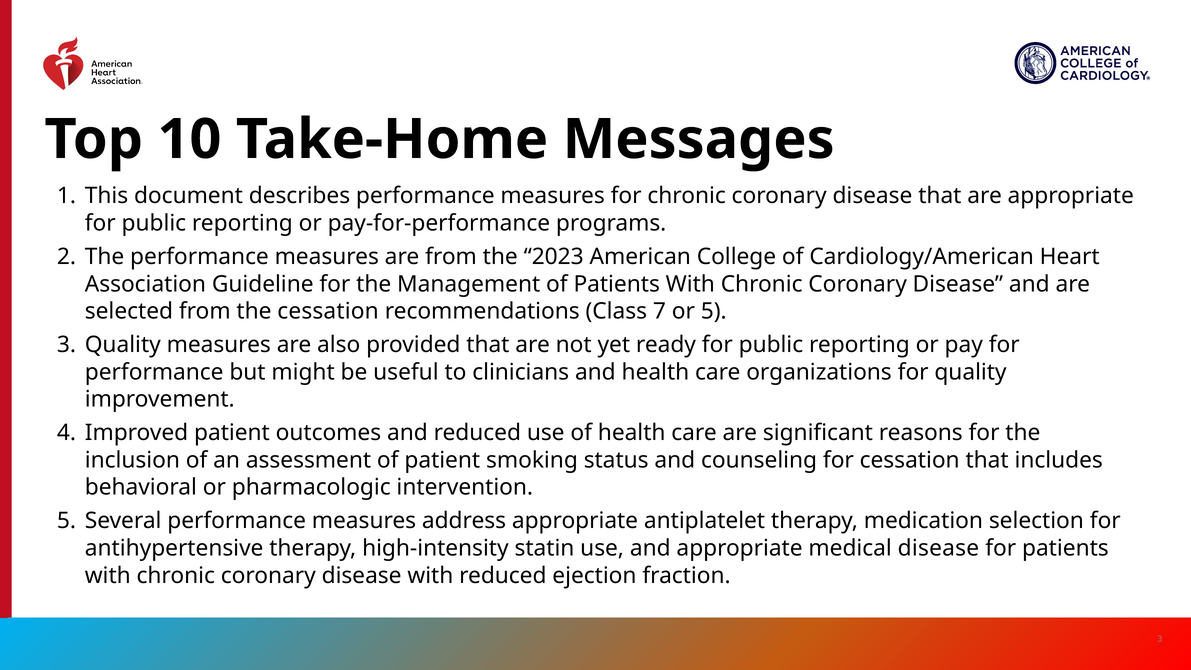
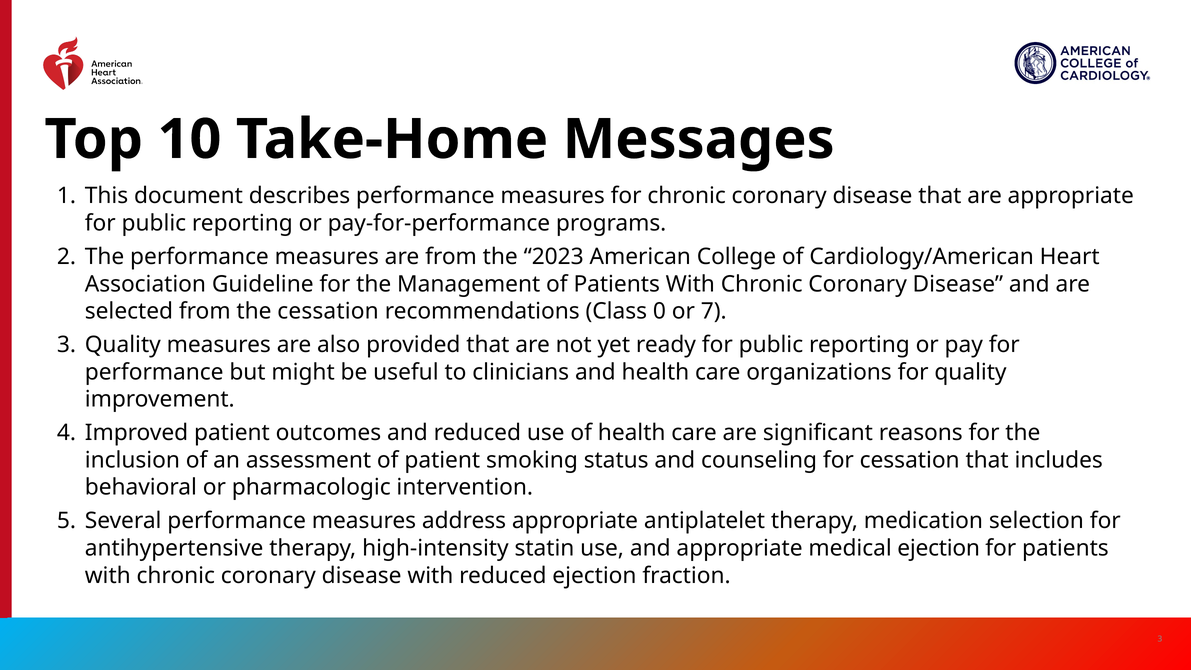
7: 7 -> 0 (659, 311)
or 5: 5 -> 7 (714, 311)
medical disease: disease -> ejection (939, 548)
